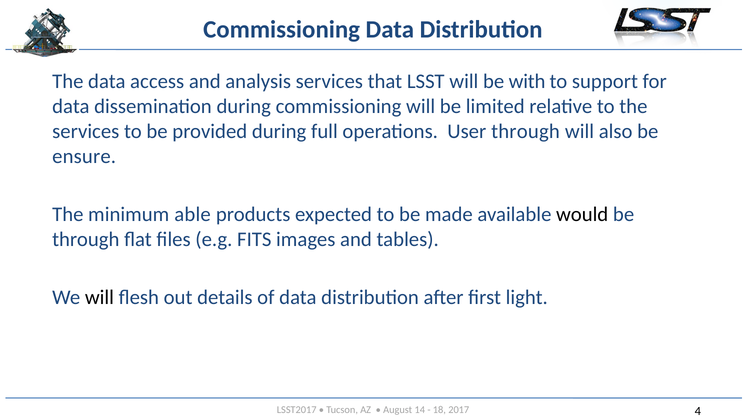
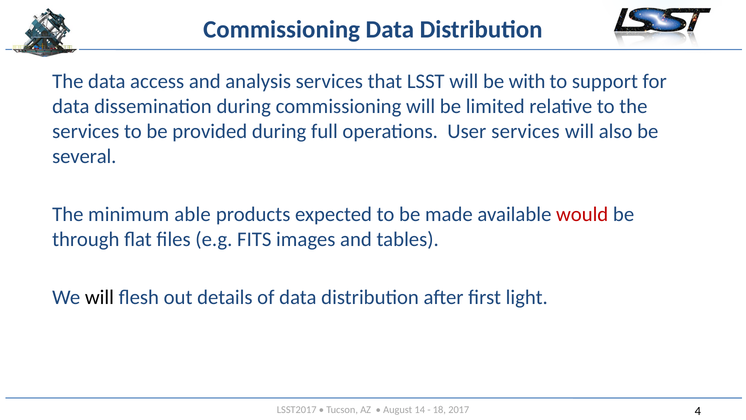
User through: through -> services (526, 131)
ensure: ensure -> several (84, 156)
would colour: black -> red (582, 214)
